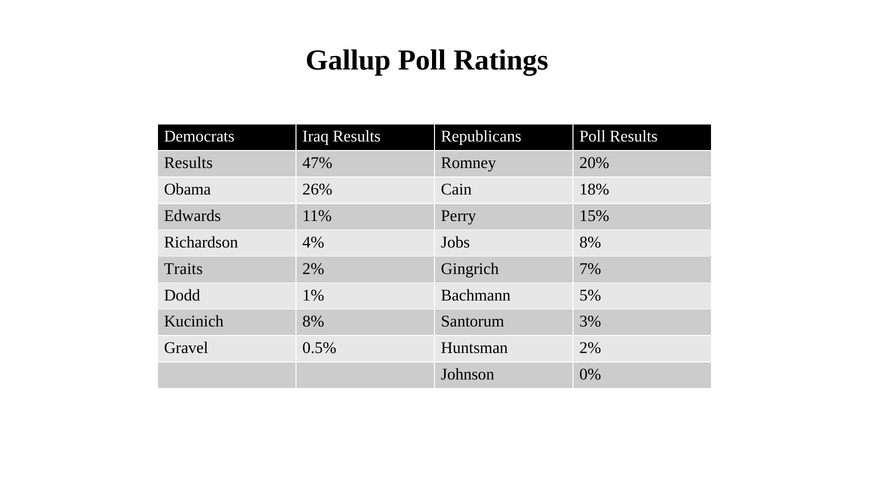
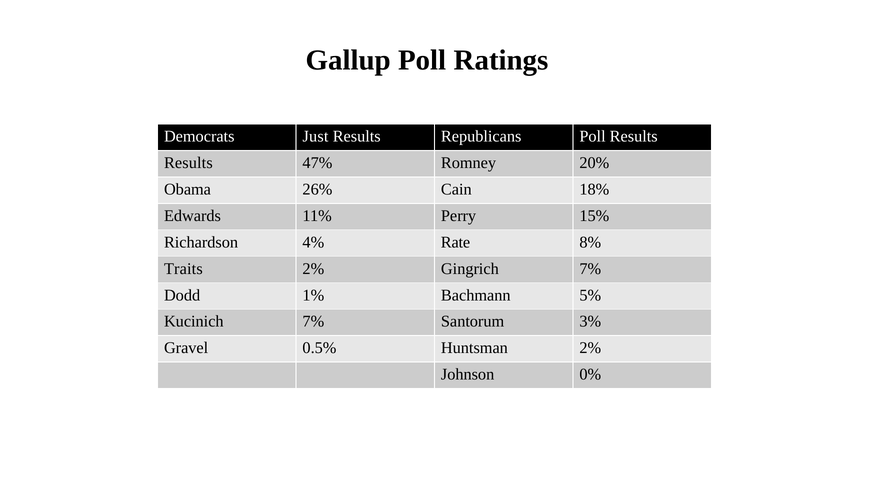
Iraq: Iraq -> Just (316, 136)
Jobs: Jobs -> Rate (456, 242)
Kucinich 8%: 8% -> 7% (313, 321)
